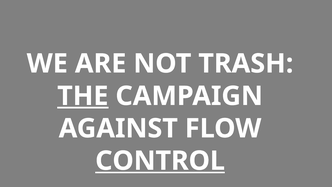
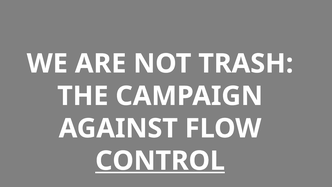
THE underline: present -> none (83, 96)
